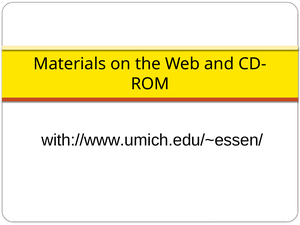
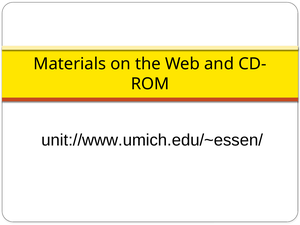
with://www.umich.edu/~essen/: with://www.umich.edu/~essen/ -> unit://www.umich.edu/~essen/ (152, 140)
